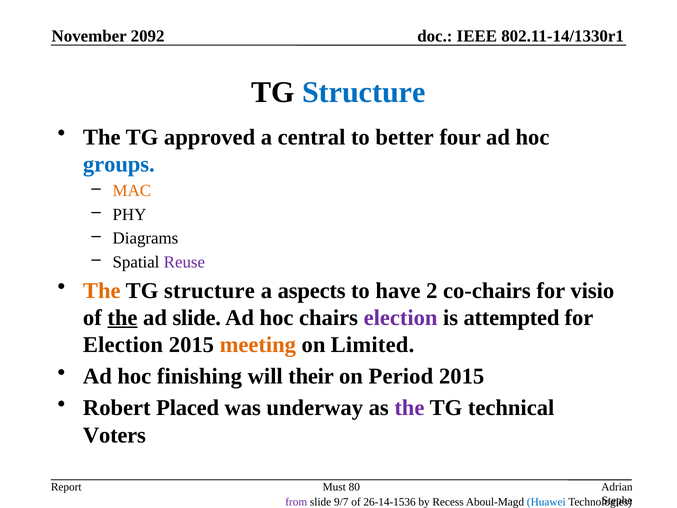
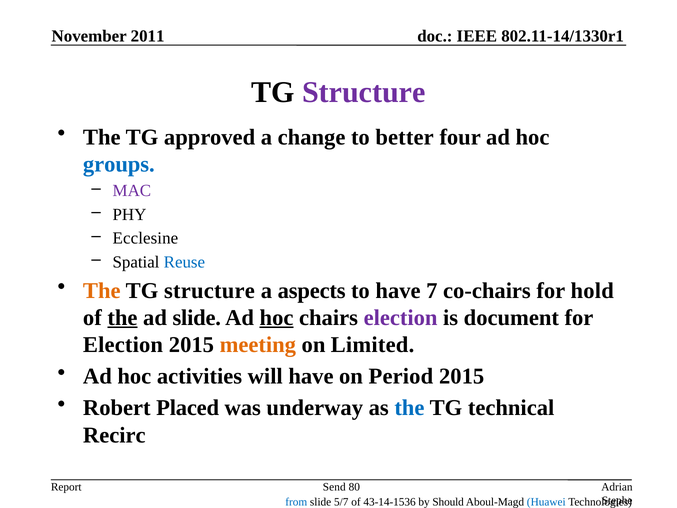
2092: 2092 -> 2011 (148, 36)
Structure colour: blue -> purple (364, 92)
central: central -> change (312, 137)
MAC colour: orange -> purple (132, 191)
Diagrams: Diagrams -> Ecclesine (145, 238)
Reuse colour: purple -> blue (184, 262)
2: 2 -> 7 (432, 290)
visio: visio -> hold (592, 290)
hoc underline: none -> present (277, 318)
attempted: attempted -> document (511, 318)
finishing: finishing -> activities (199, 376)
will their: their -> have (311, 376)
the colour: purple -> blue (409, 408)
Voters: Voters -> Recirc (114, 435)
Must: Must -> Send (334, 487)
from colour: purple -> blue (296, 502)
9/7: 9/7 -> 5/7 (341, 502)
26-14-1536: 26-14-1536 -> 43-14-1536 (390, 502)
Recess: Recess -> Should (448, 502)
